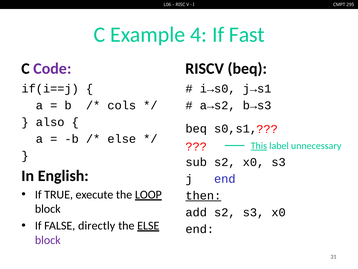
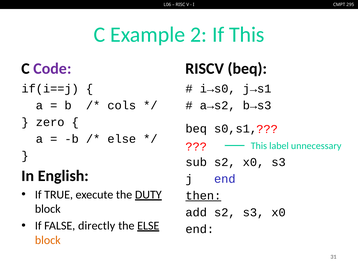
4: 4 -> 2 (199, 35)
If Fast: Fast -> This (247, 35)
also: also -> zero (50, 122)
This underline: present -> none (259, 146)
LOOP: LOOP -> DUTY (148, 194)
block colour: purple -> orange (48, 240)
